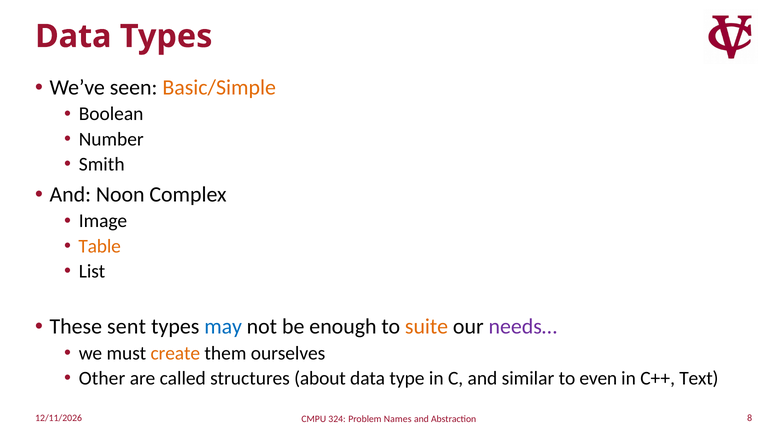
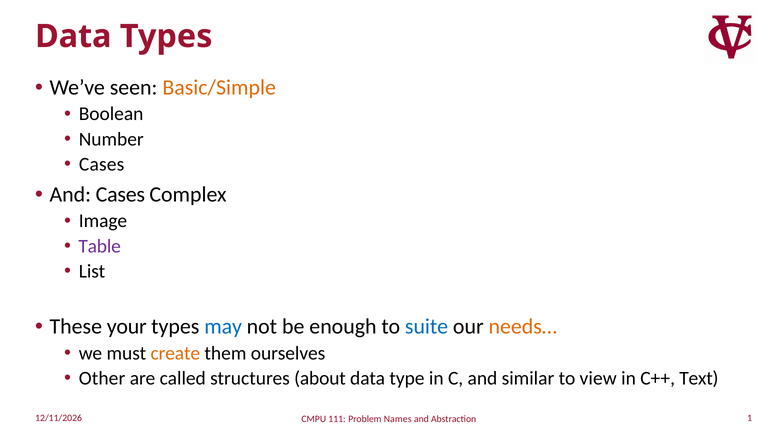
Smith: Smith -> Cases (102, 164)
And Noon: Noon -> Cases (120, 194)
Table colour: orange -> purple (100, 246)
sent: sent -> your (127, 326)
suite colour: orange -> blue (427, 326)
needs… colour: purple -> orange (523, 326)
even: even -> view (598, 378)
8: 8 -> 1 (750, 418)
324: 324 -> 111 (337, 419)
